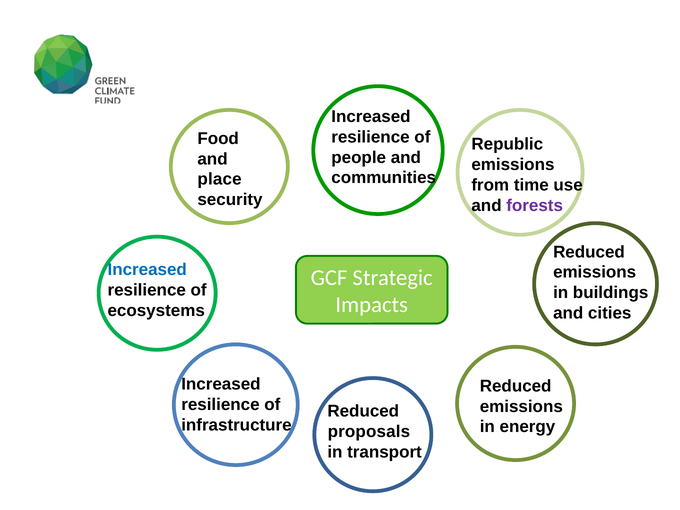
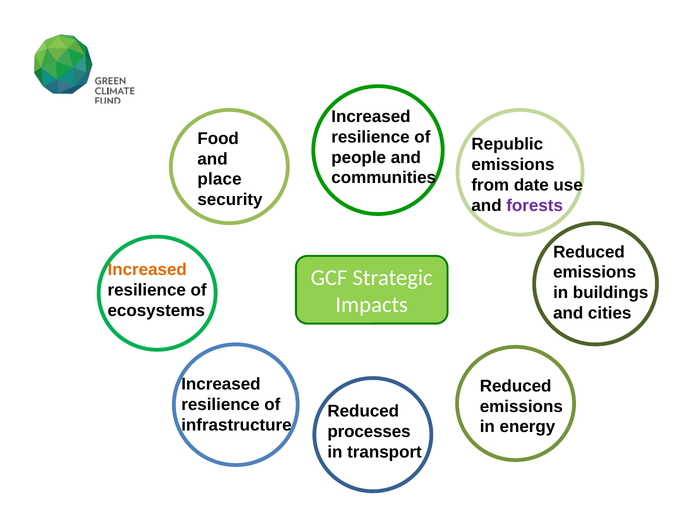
time: time -> date (531, 185)
Increased colour: blue -> orange (147, 270)
proposals: proposals -> processes (369, 432)
